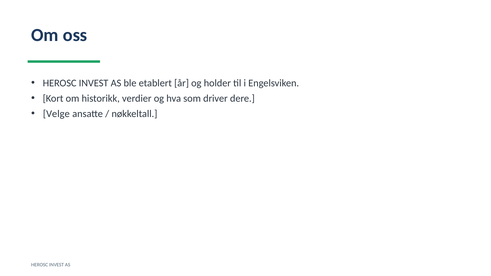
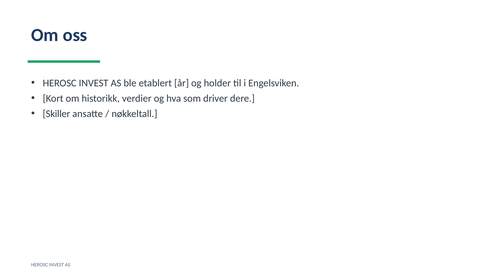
Velge: Velge -> Skiller (56, 114)
